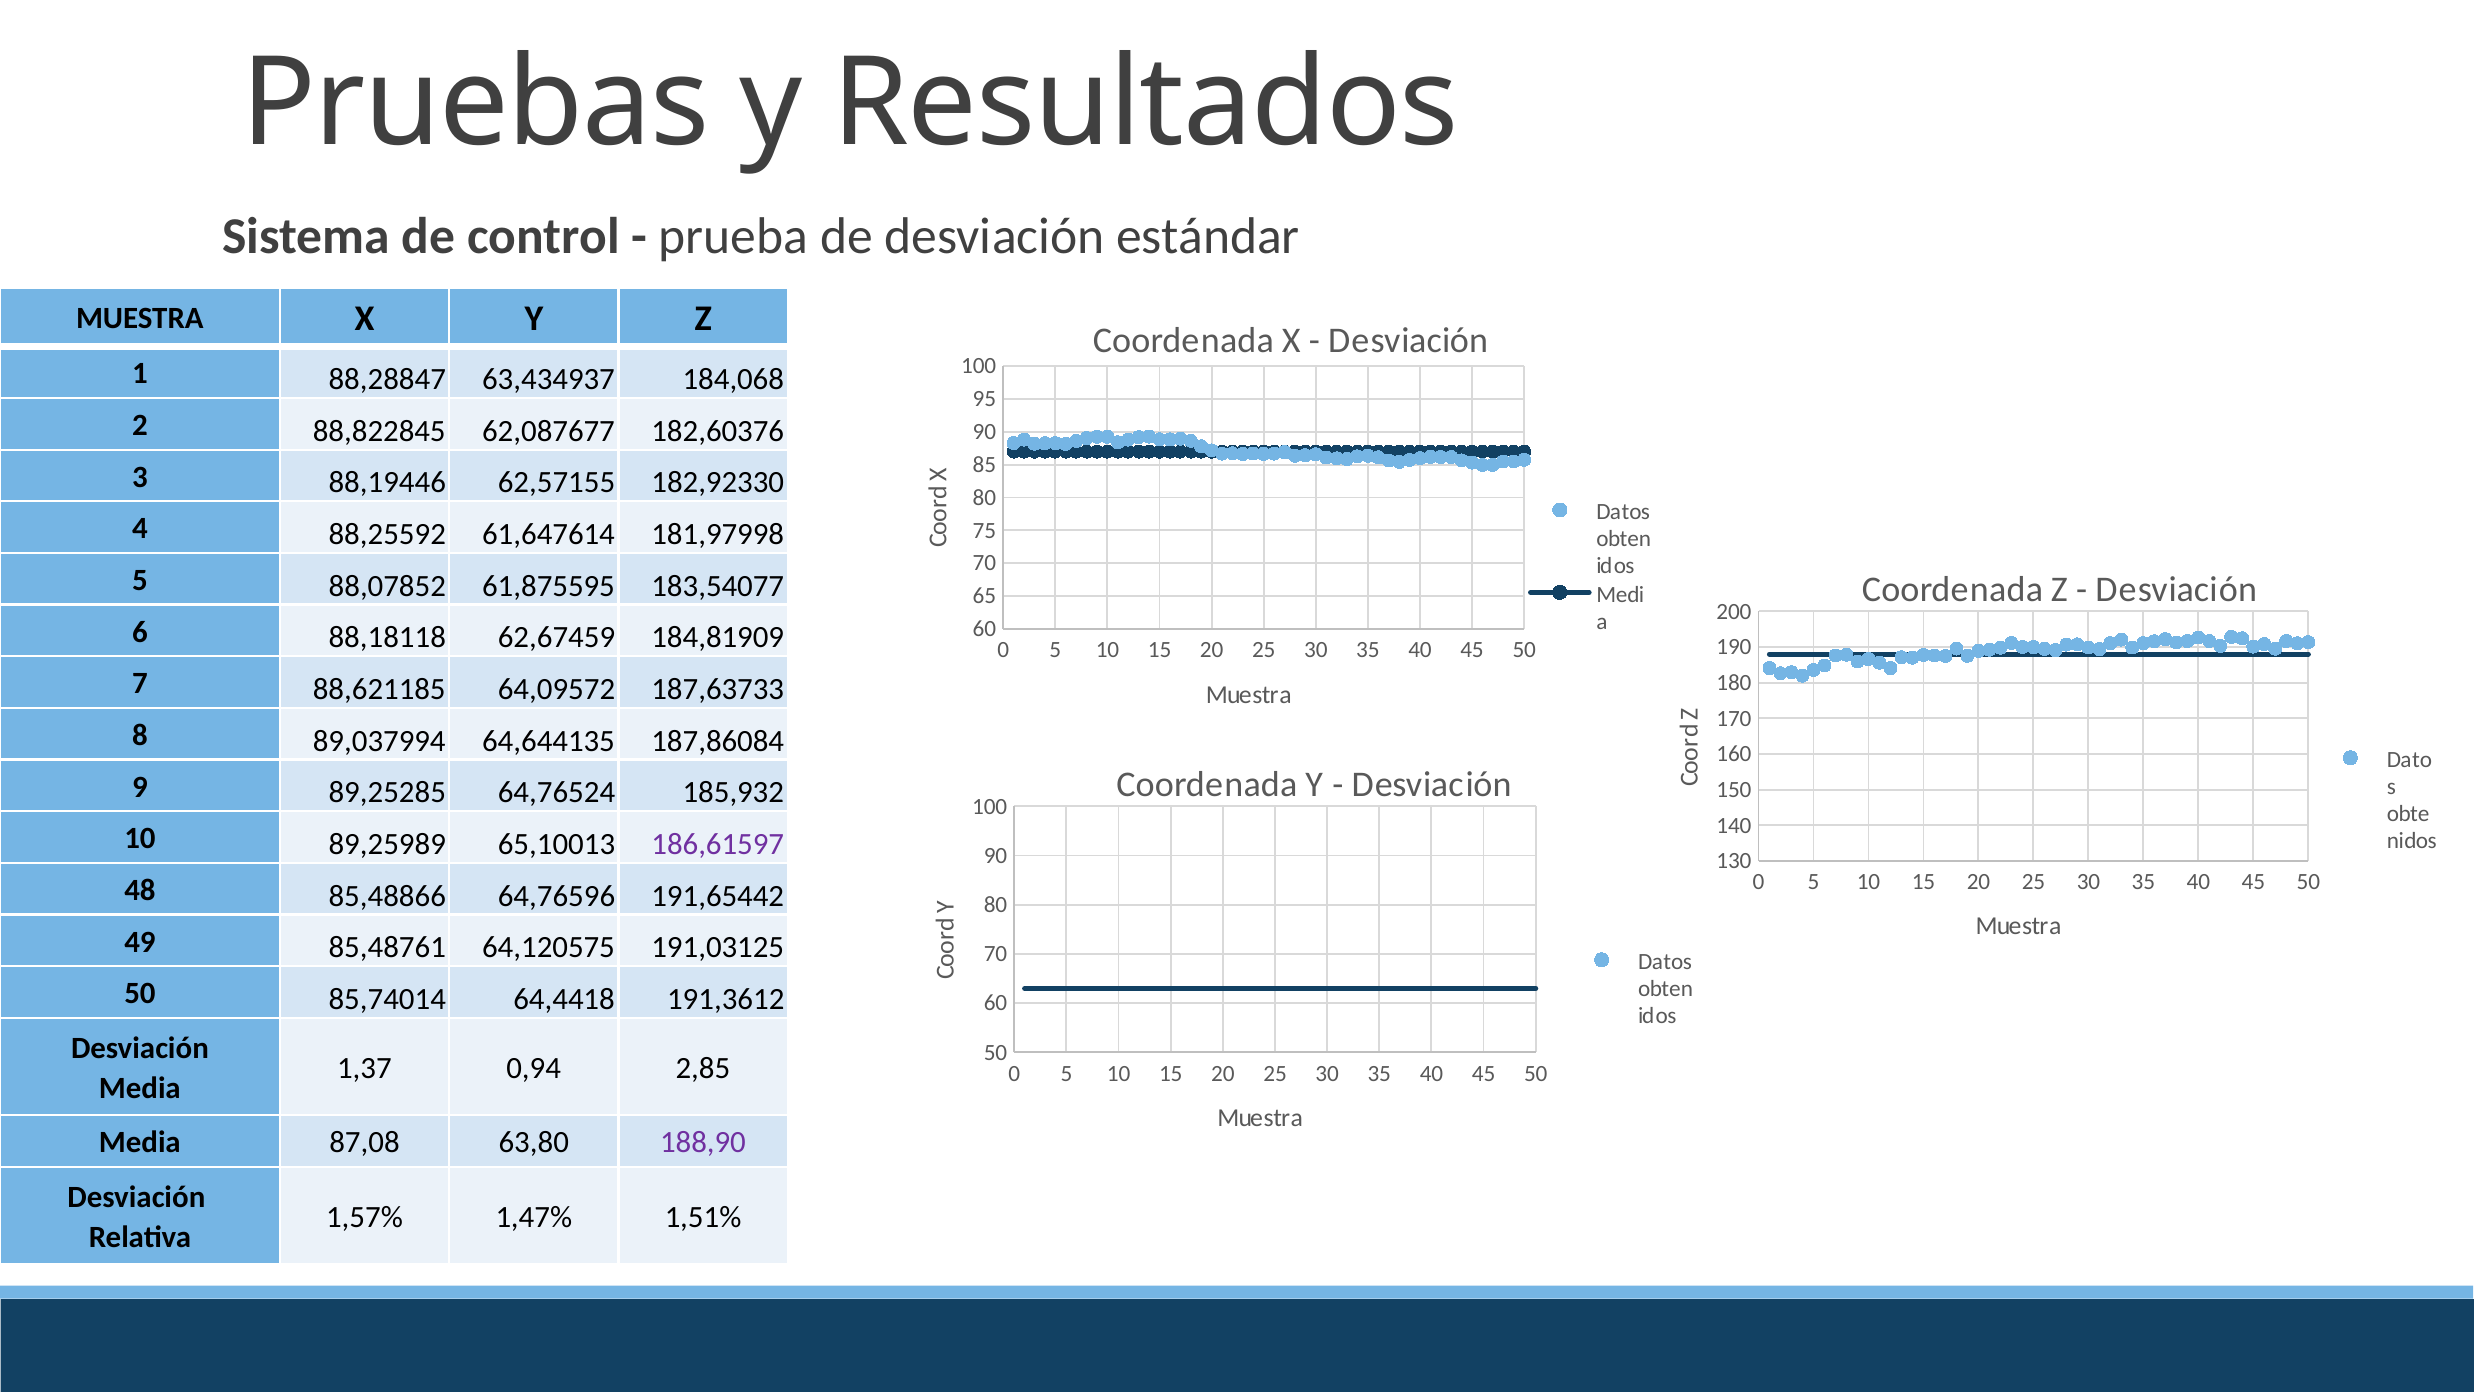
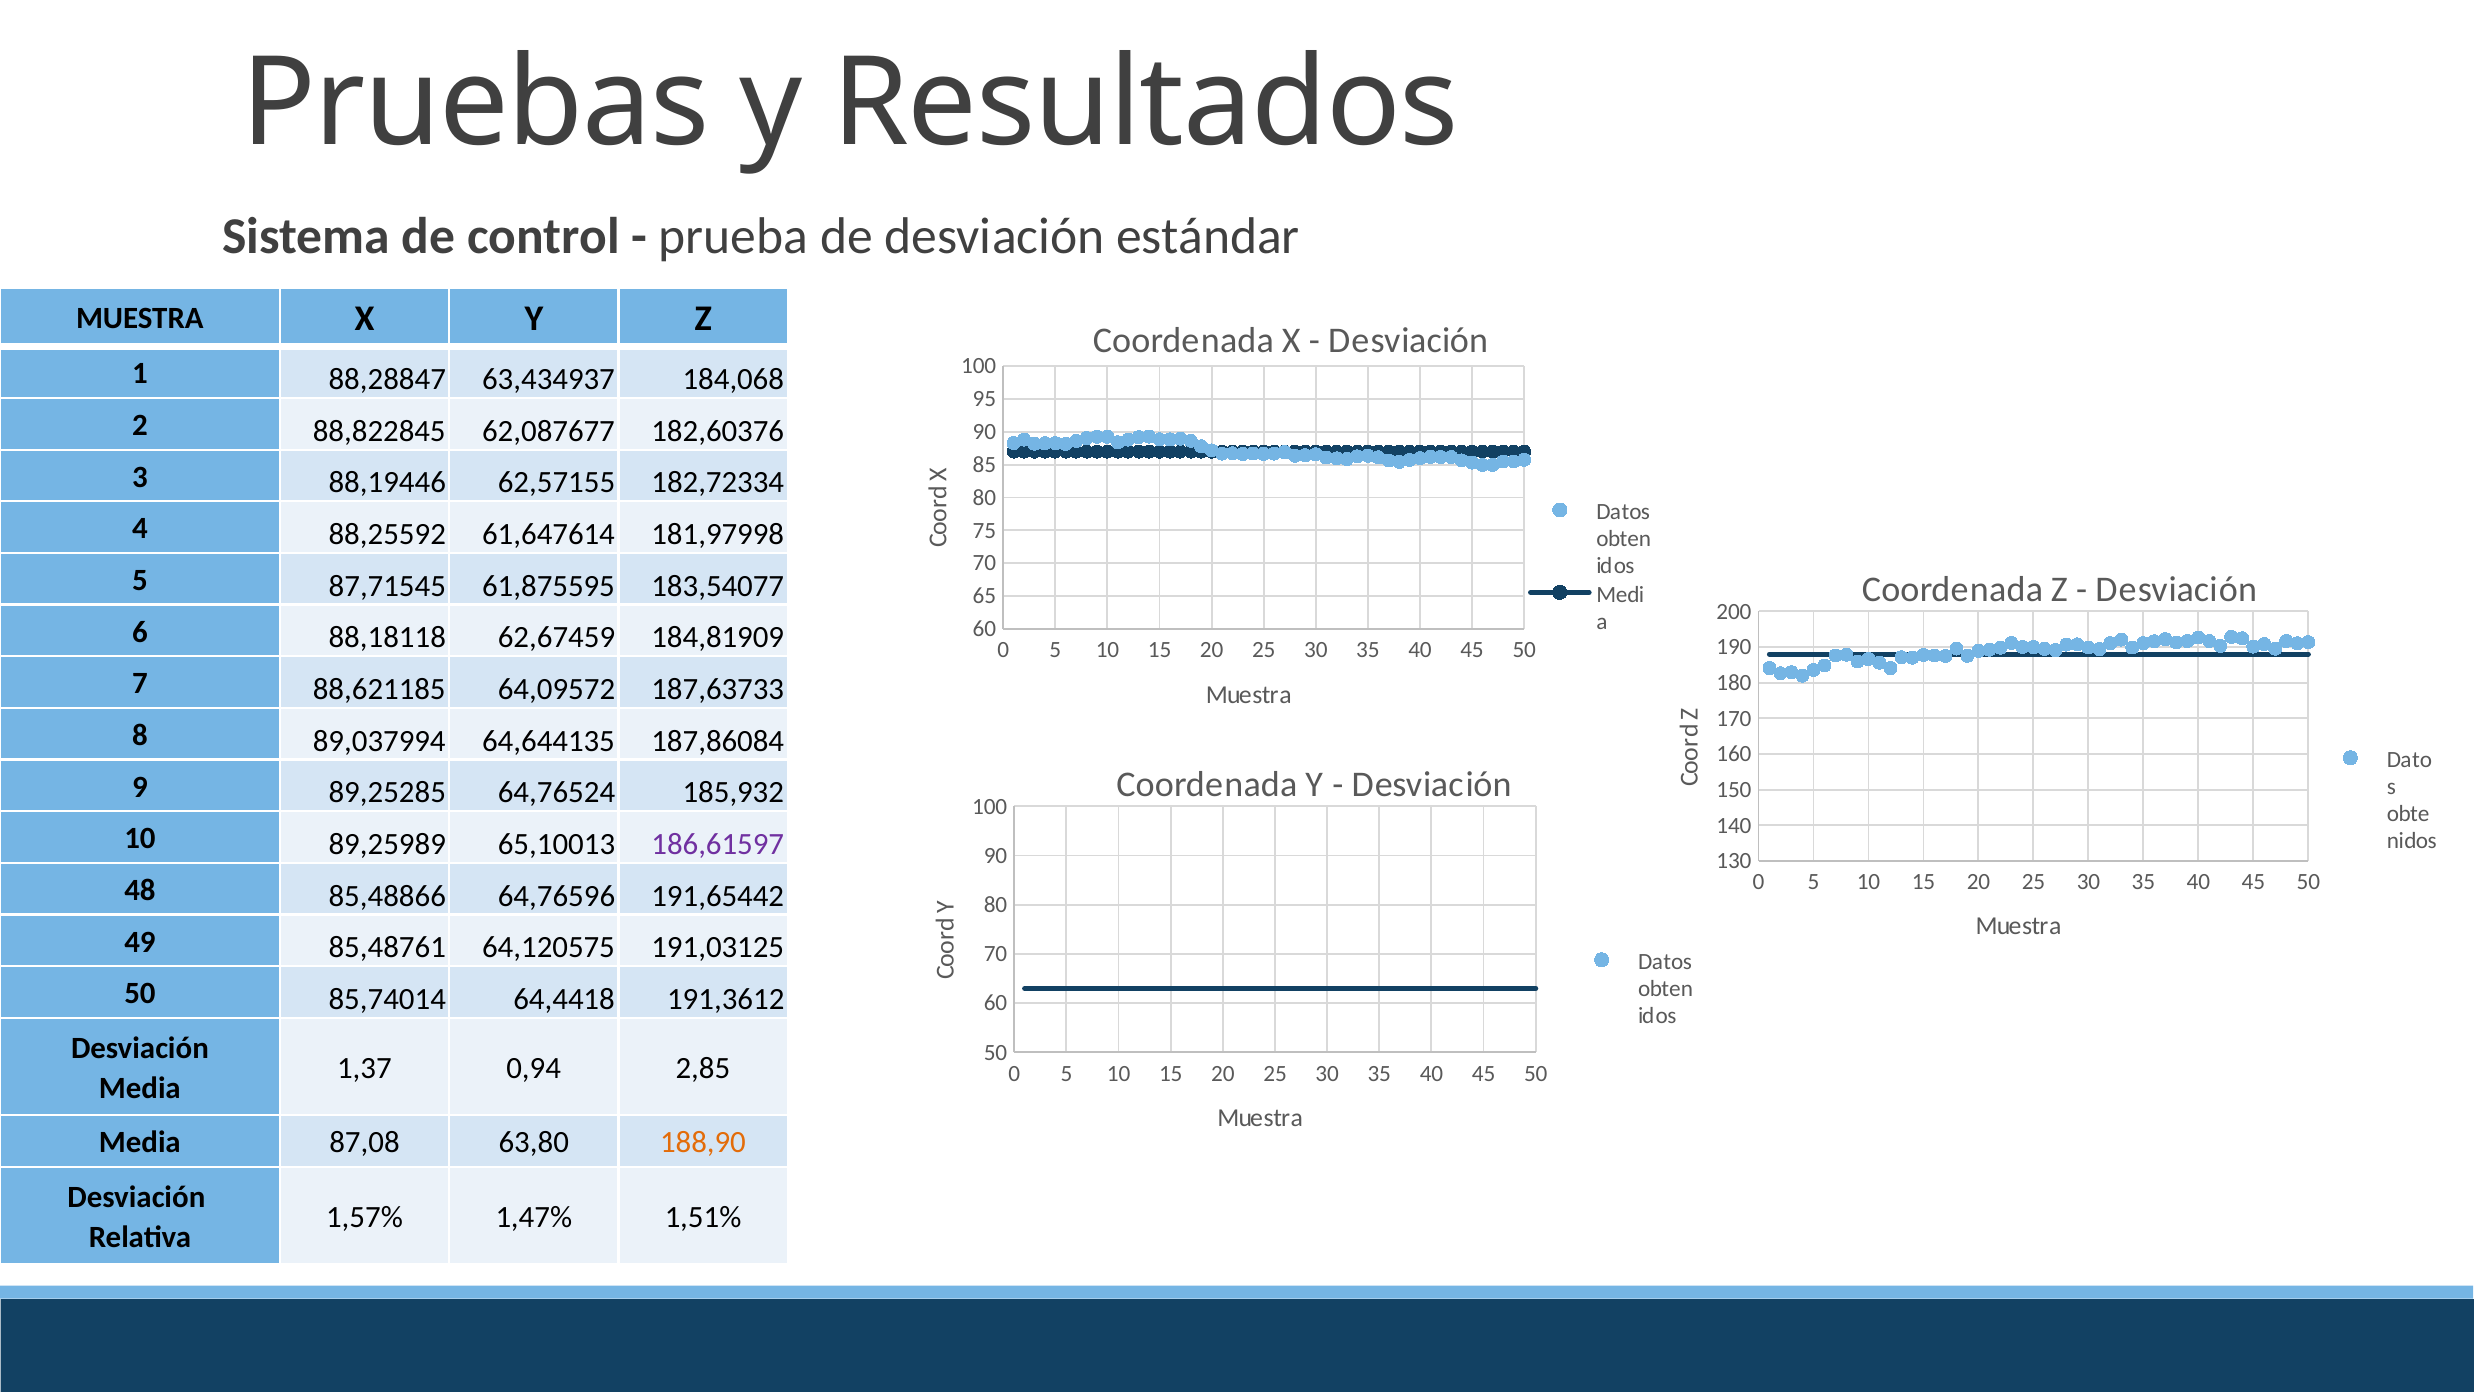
182,92330: 182,92330 -> 182,72334 (718, 483)
88,07852: 88,07852 -> 87,71545 (387, 586)
188,90 colour: purple -> orange (703, 1142)
